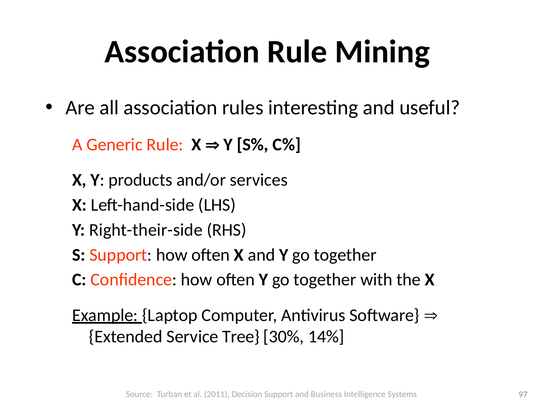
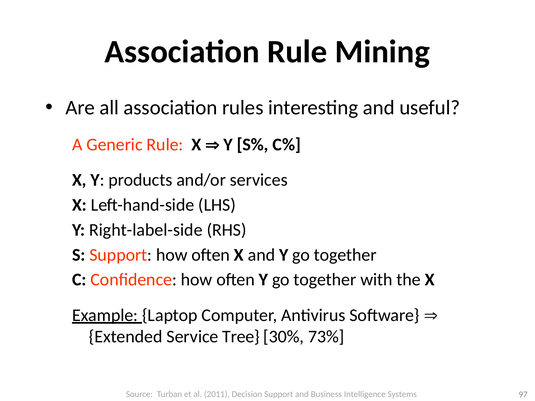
Right-their-side: Right-their-side -> Right-label-side (146, 230)
14%: 14% -> 73% (326, 337)
